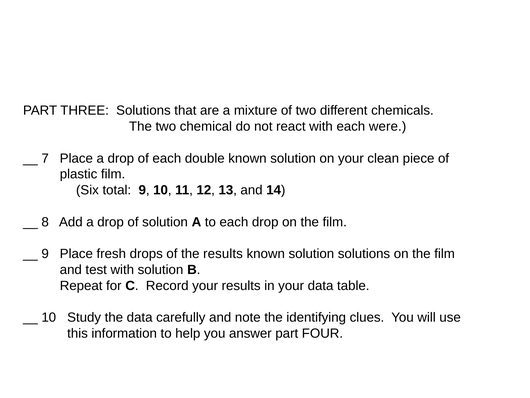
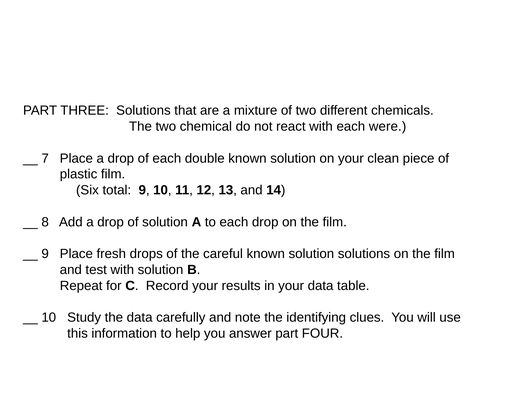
the results: results -> careful (223, 254)
